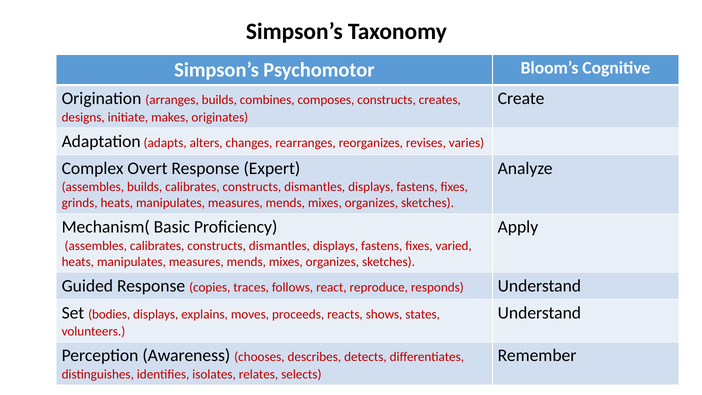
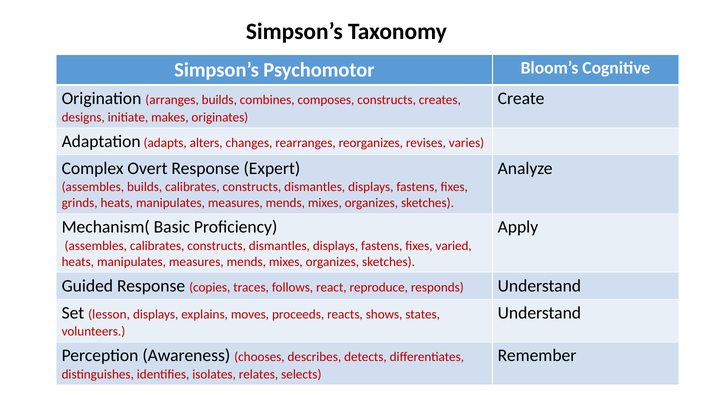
bodies: bodies -> lesson (109, 314)
